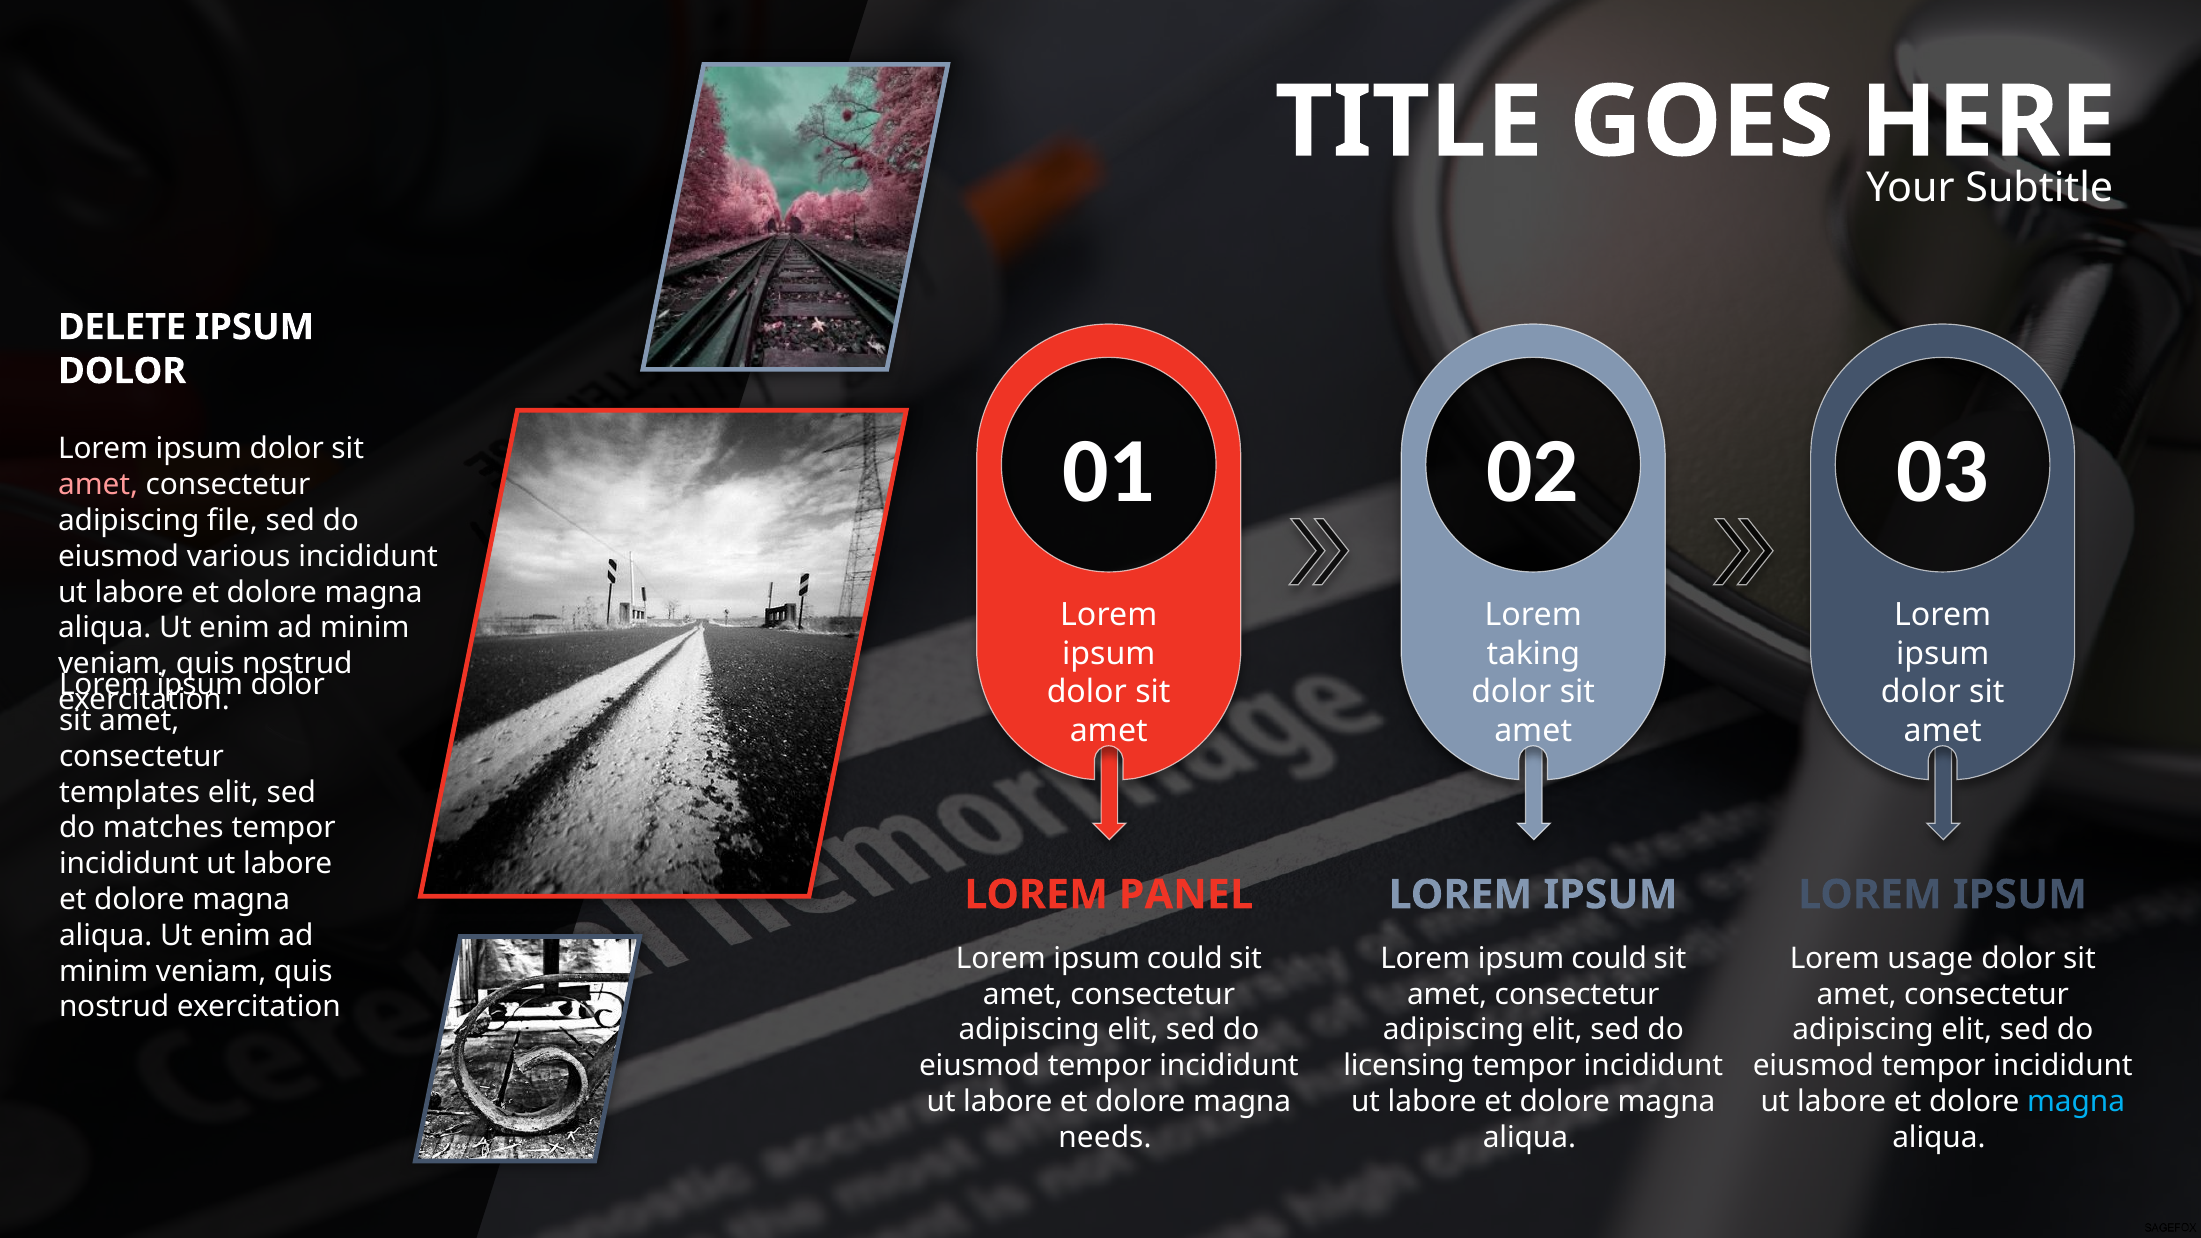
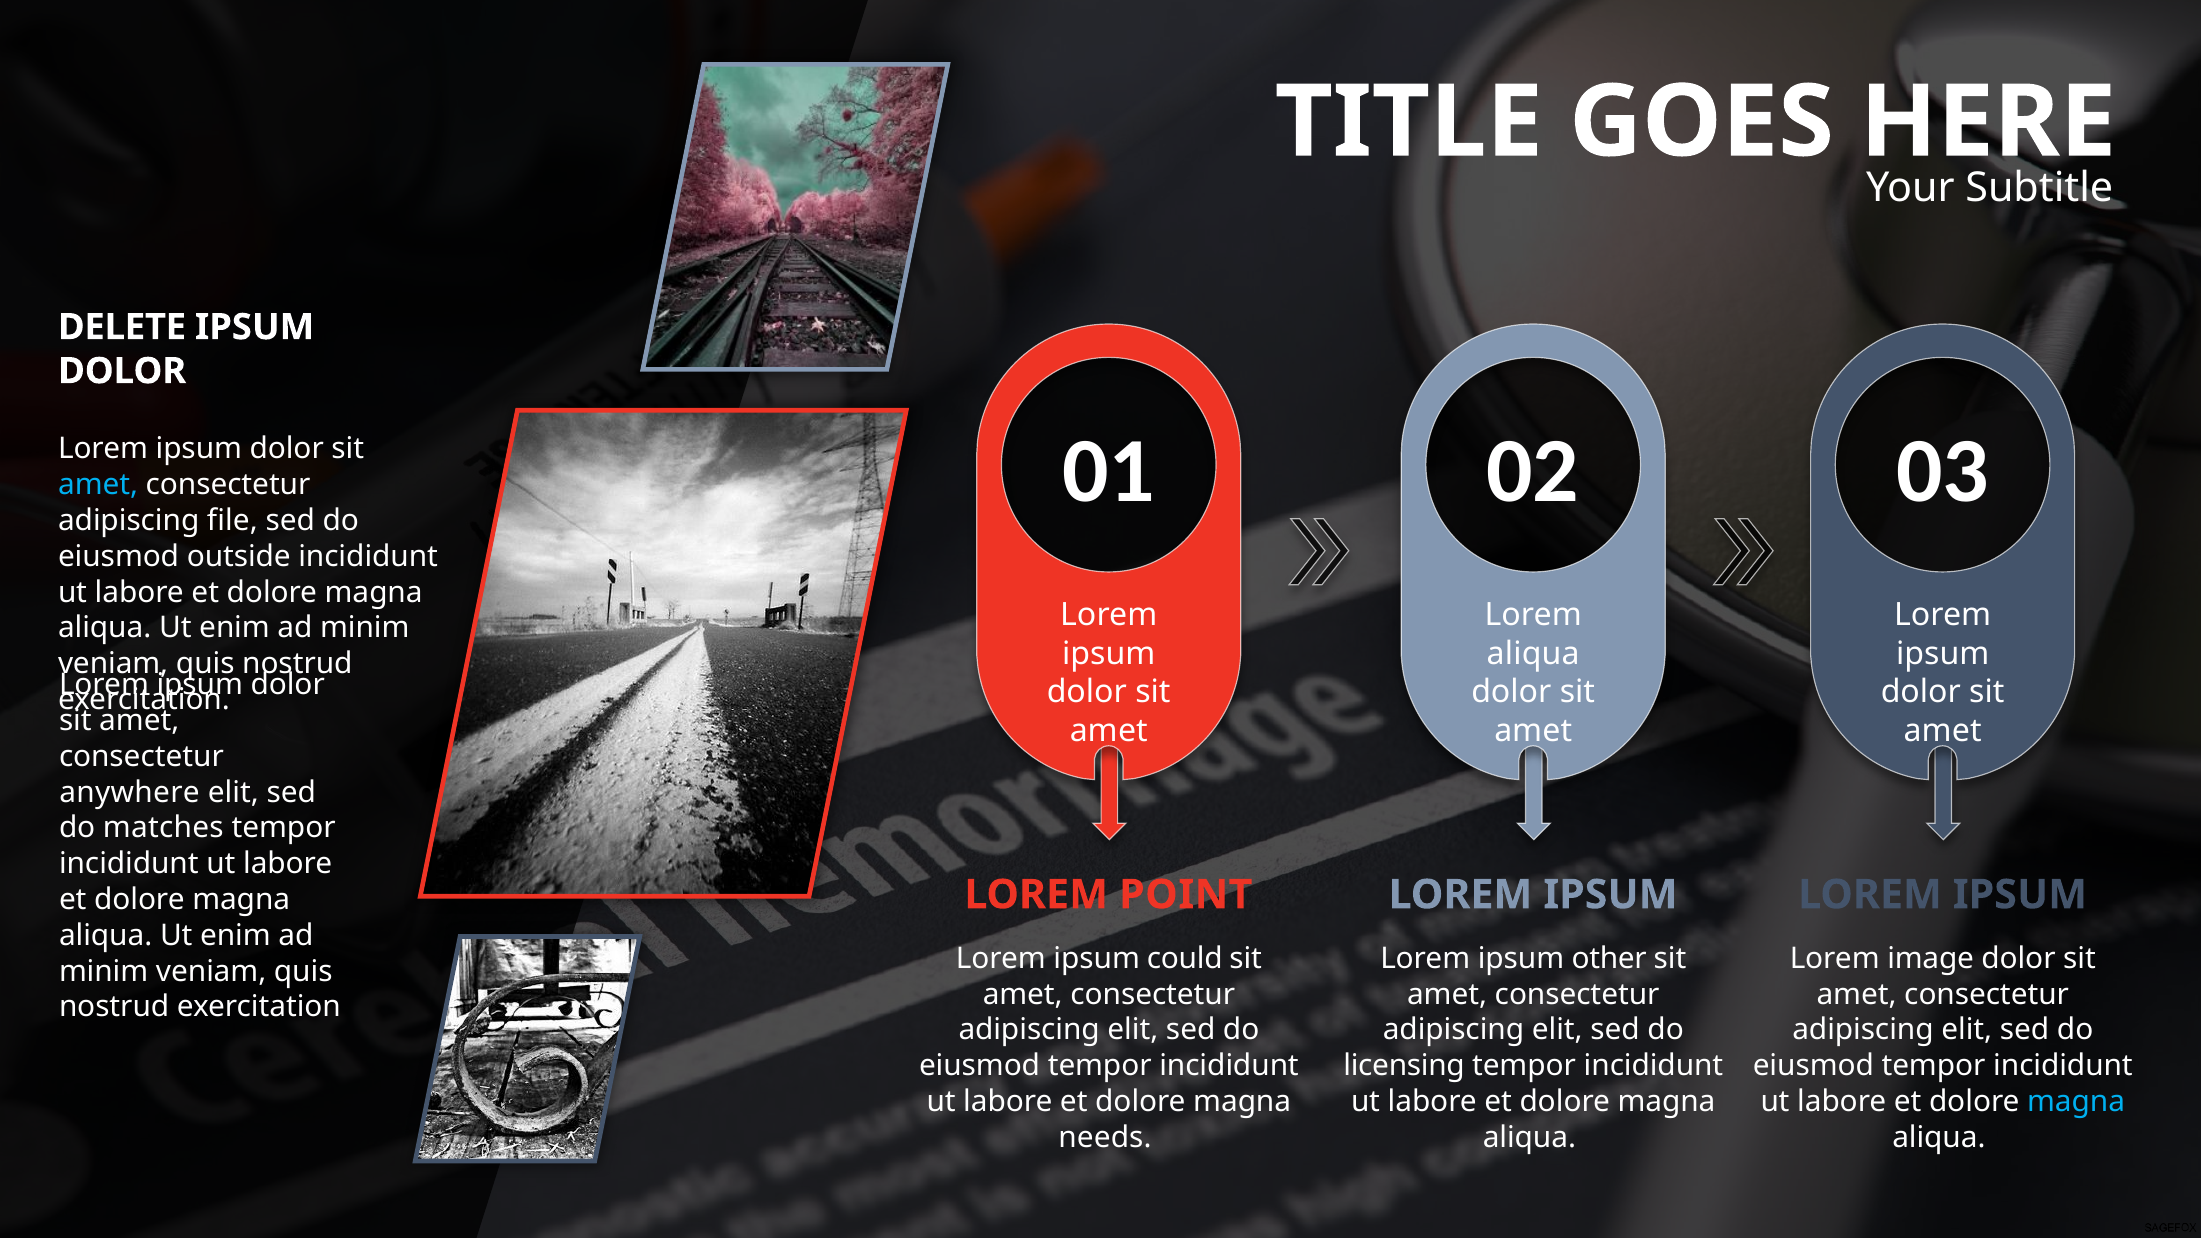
amet colour: pink -> light blue (98, 485)
various: various -> outside (239, 557)
taking: taking -> aliqua (1533, 654)
templates: templates -> anywhere (130, 792)
PANEL: PANEL -> POINT (1186, 895)
could: could -> other (1609, 959)
usage: usage -> image (1931, 959)
